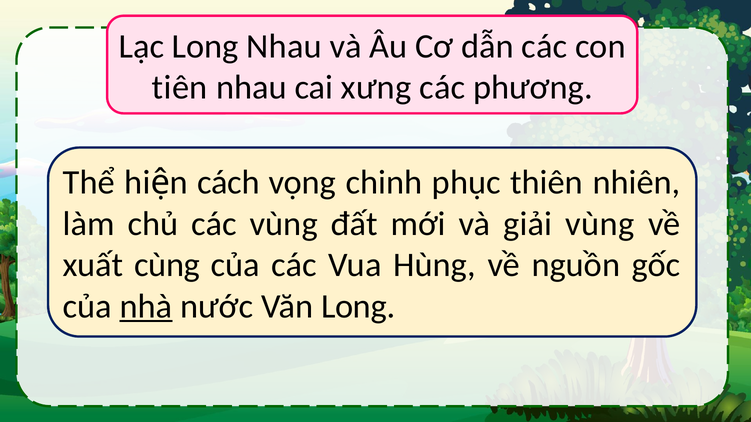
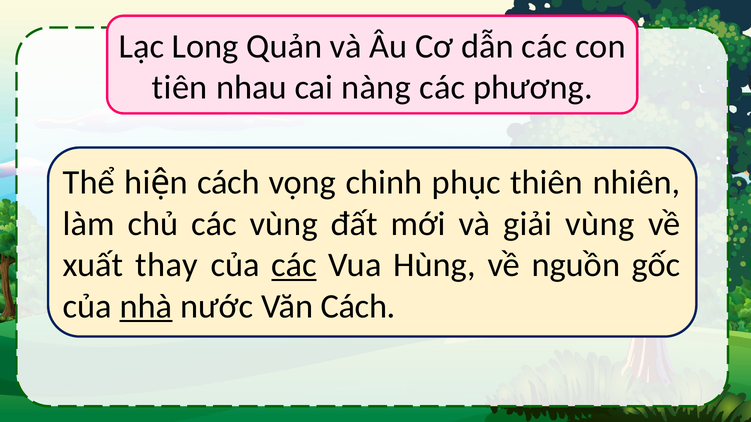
Long Nhau: Nhau -> Quản (284, 46)
xưng: xưng -> nàng (376, 88)
cùng: cùng -> thay (167, 265)
các underline: none -> present (294, 265)
Văn Long: Long -> Cách (358, 307)
